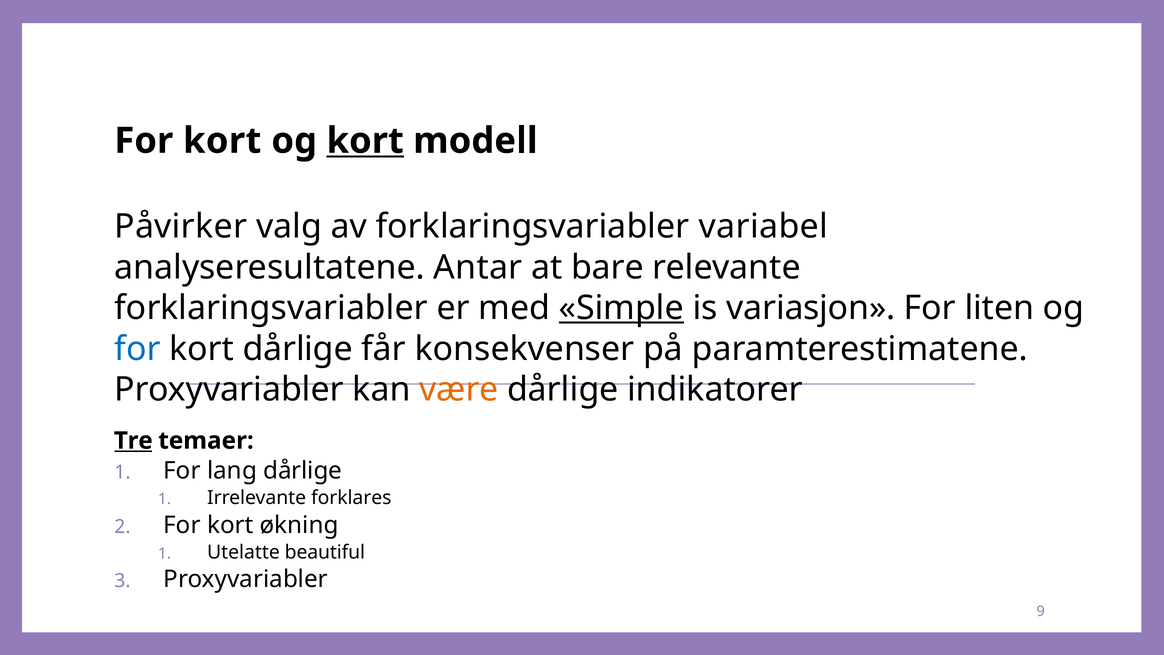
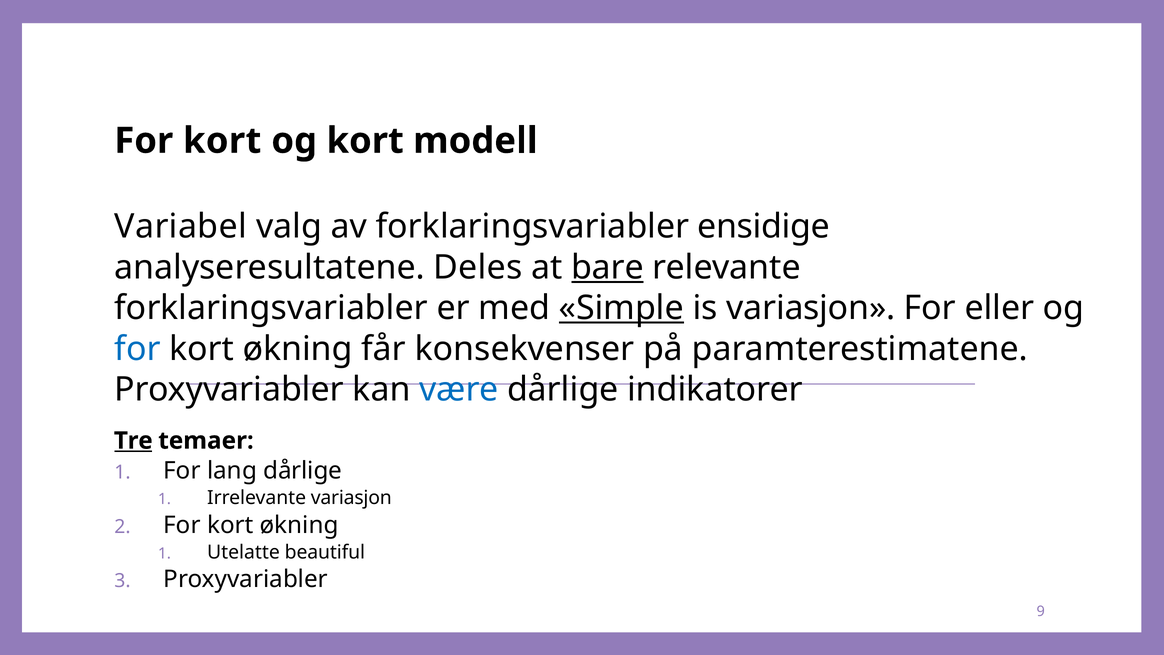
kort underline: present -> none (365, 141)
Påvirker: Påvirker -> Variabel (181, 226)
variabel: variabel -> ensidige (764, 226)
Antar: Antar -> Deles (478, 267)
bare underline: none -> present (608, 267)
liten: liten -> eller (999, 308)
dårlige: dårlige -> økning (298, 349)
være colour: orange -> blue (459, 390)
Irrelevante forklares: forklares -> variasjon (351, 498)
